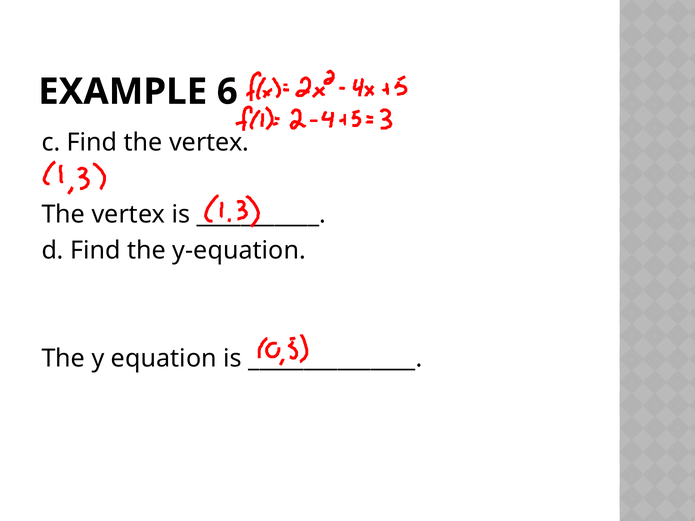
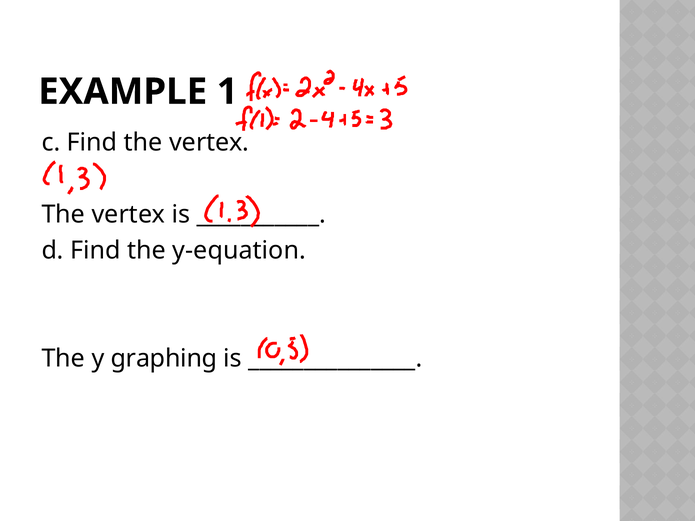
6: 6 -> 1 (227, 92)
equation: equation -> graphing (164, 359)
